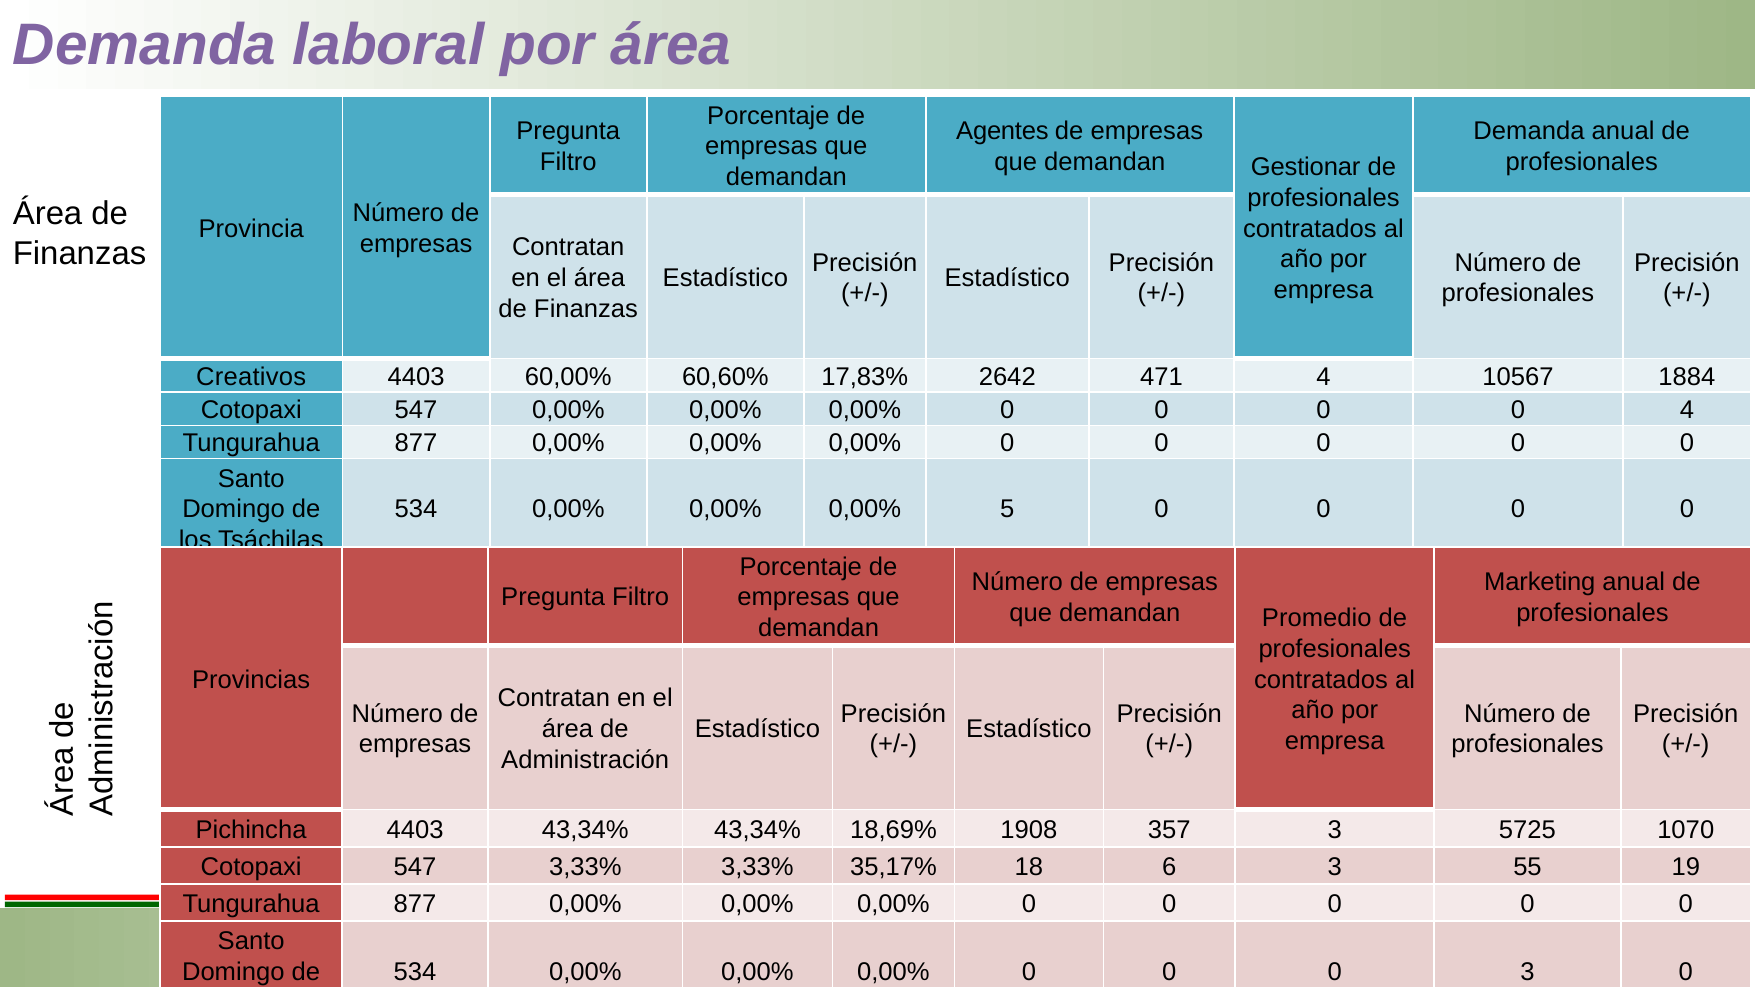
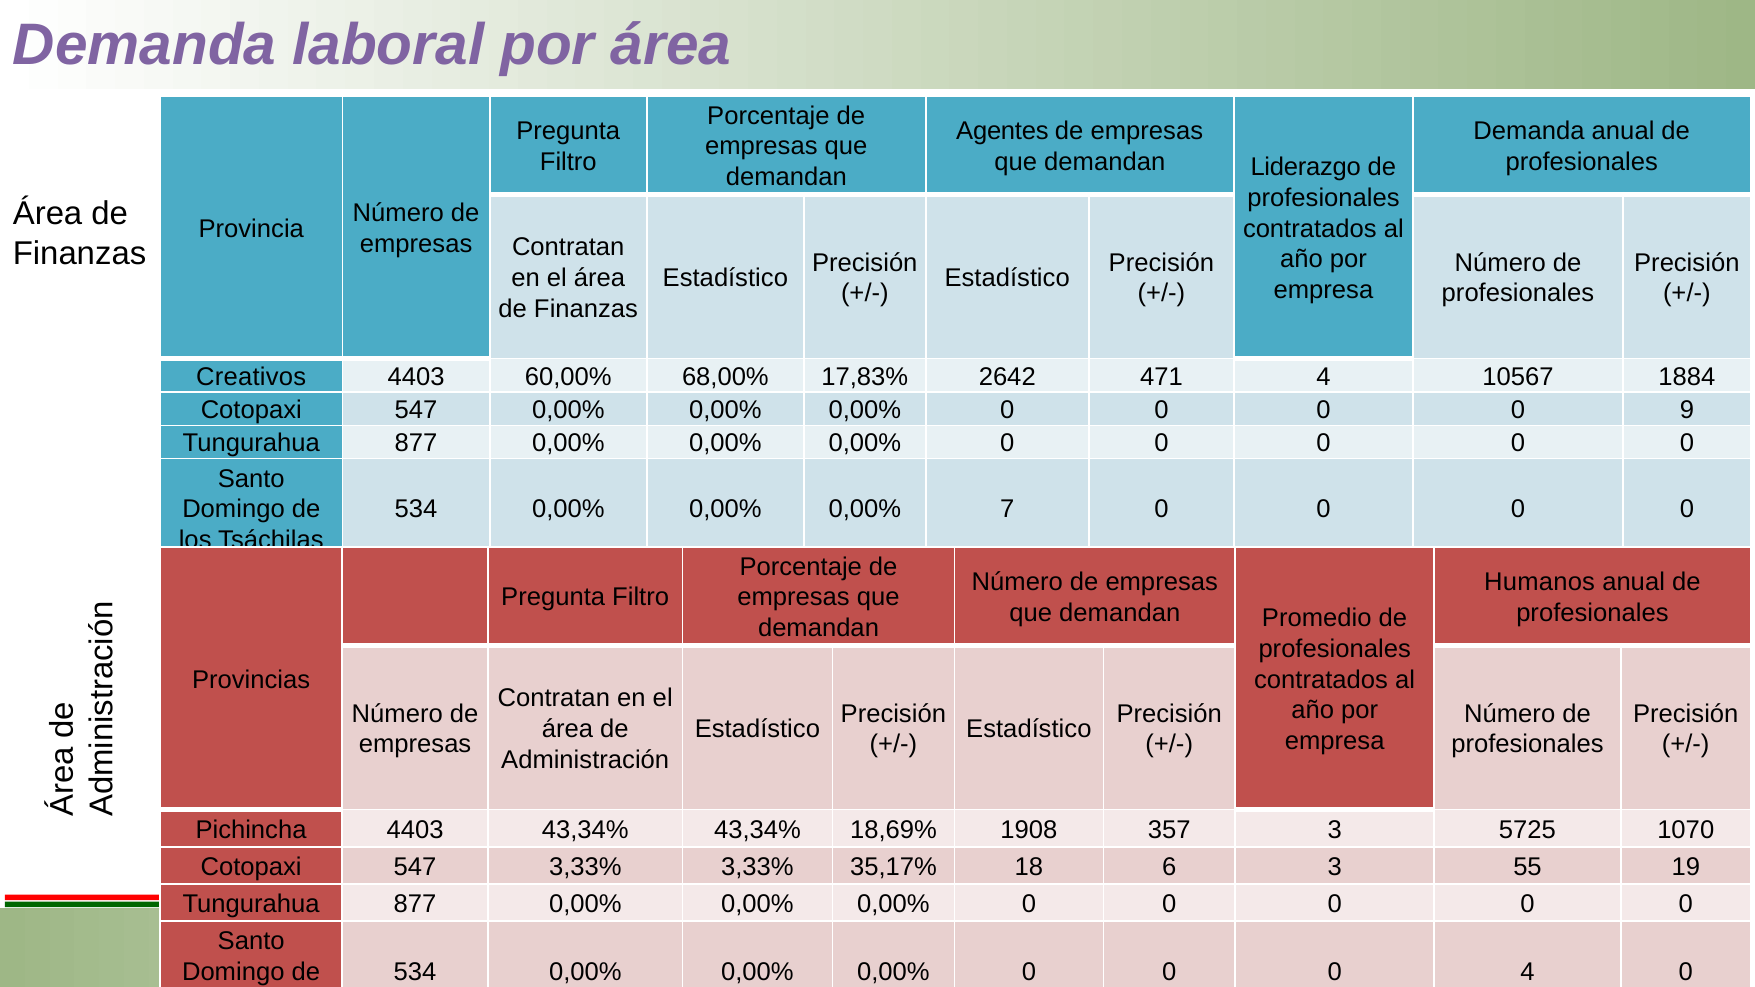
Gestionar: Gestionar -> Liderazgo (1306, 167)
60,60%: 60,60% -> 68,00% (725, 377)
0 4: 4 -> 9 (1687, 410)
5: 5 -> 7 (1007, 509)
Marketing: Marketing -> Humanos (1540, 582)
0 3: 3 -> 4 (1527, 972)
